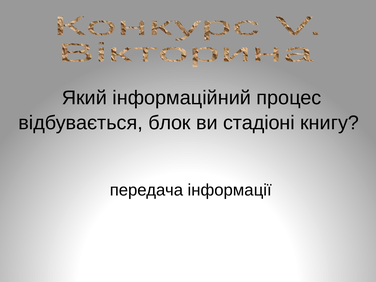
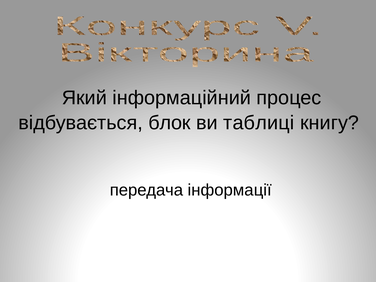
стадіоні: стадіоні -> таблиці (259, 123)
